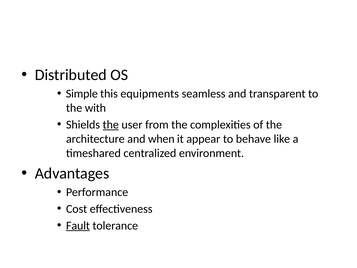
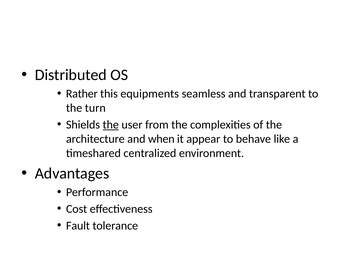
Simple: Simple -> Rather (82, 94)
with: with -> turn (95, 108)
Fault underline: present -> none (78, 225)
